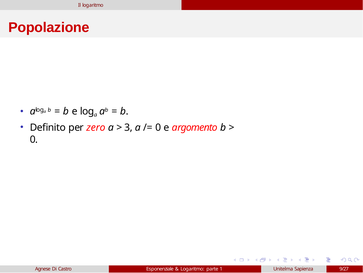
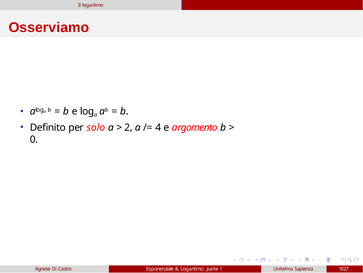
Popolazione: Popolazione -> Osserviamo (49, 28)
zero: zero -> solo (96, 127)
3: 3 -> 2 (128, 127)
0: 0 -> 4 (158, 127)
